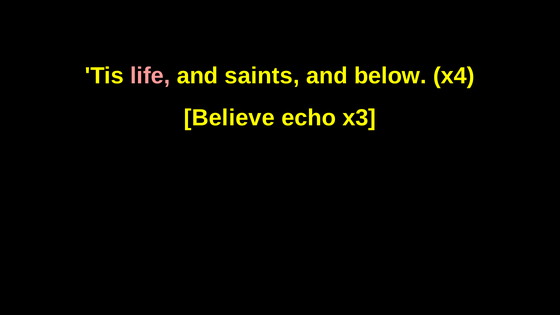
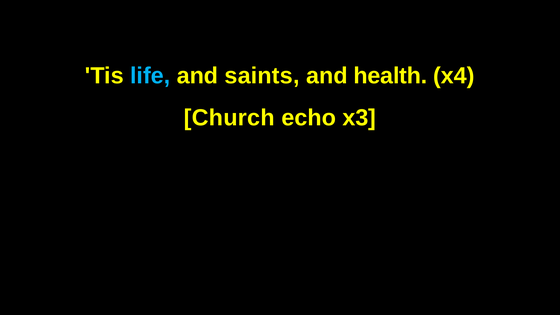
life colour: pink -> light blue (150, 76)
below: below -> health (390, 76)
Believe: Believe -> Church (229, 118)
